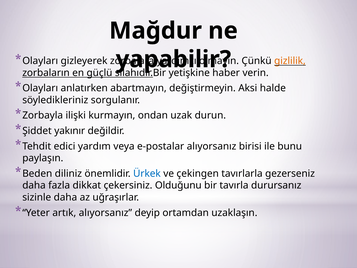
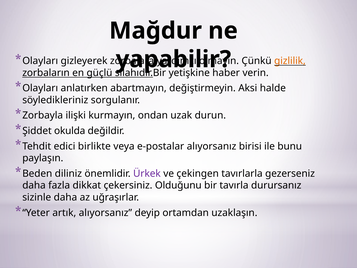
yakınır: yakınır -> okulda (70, 131)
yardım: yardım -> birlikte (94, 146)
Ürkek colour: blue -> purple (147, 173)
